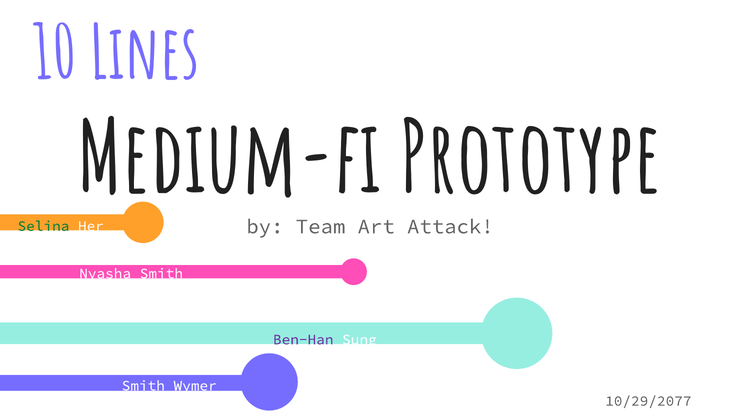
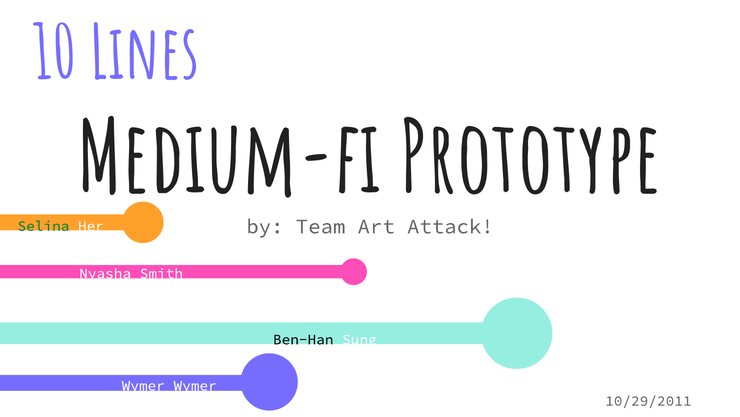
Ben-Han colour: purple -> black (303, 339)
Smith: Smith -> Wymer (143, 385)
10/29/2077: 10/29/2077 -> 10/29/2011 (648, 400)
